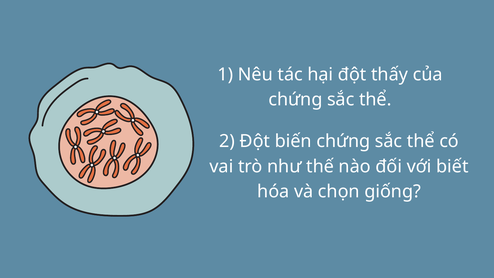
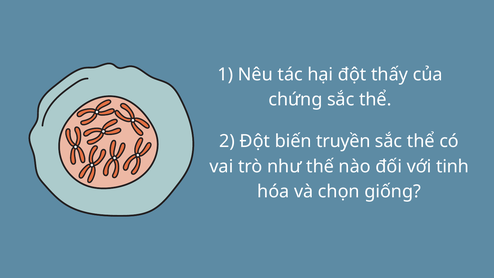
biến chứng: chứng -> truyền (343, 141)
biết: biết -> tinh (452, 166)
